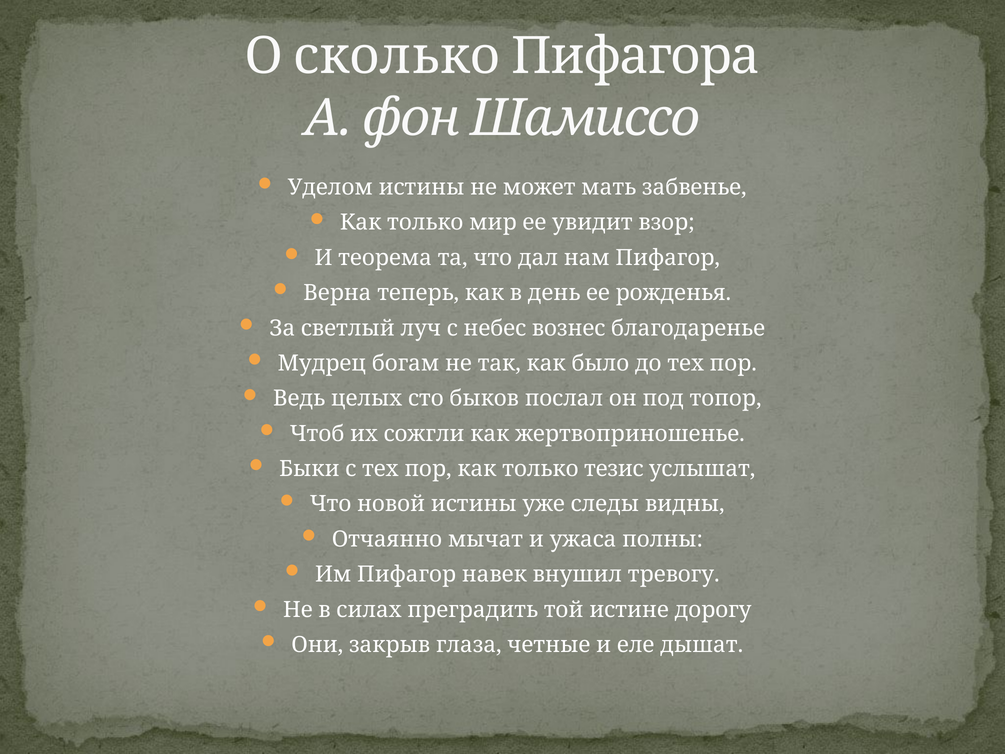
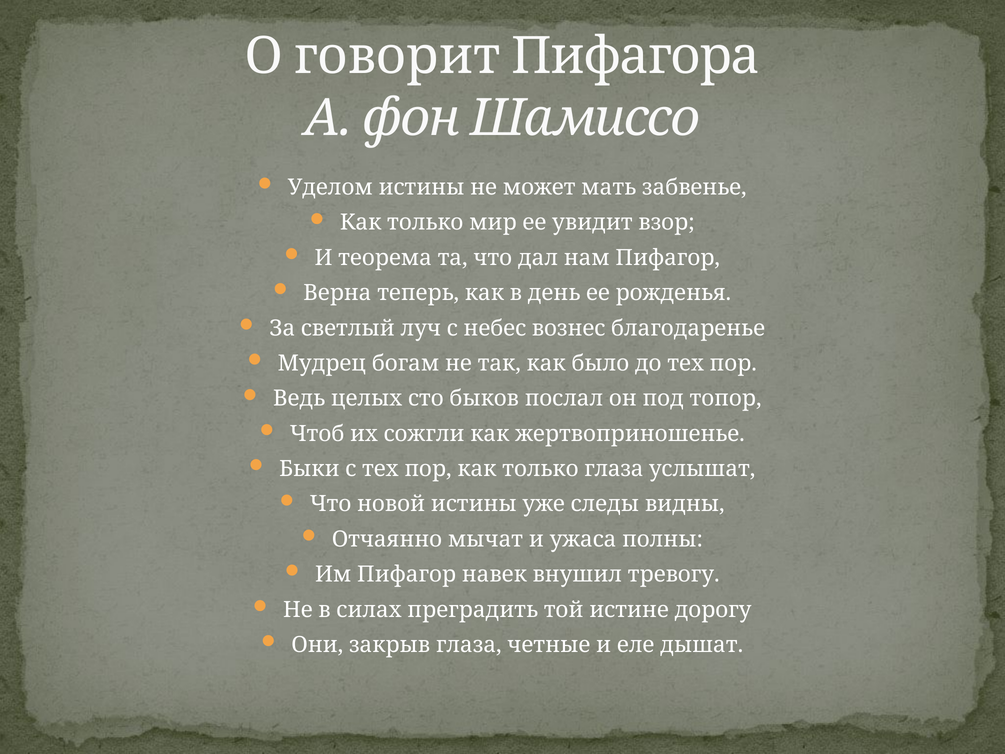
сколько: сколько -> говорит (397, 56)
только тезис: тезис -> глаза (614, 469)
